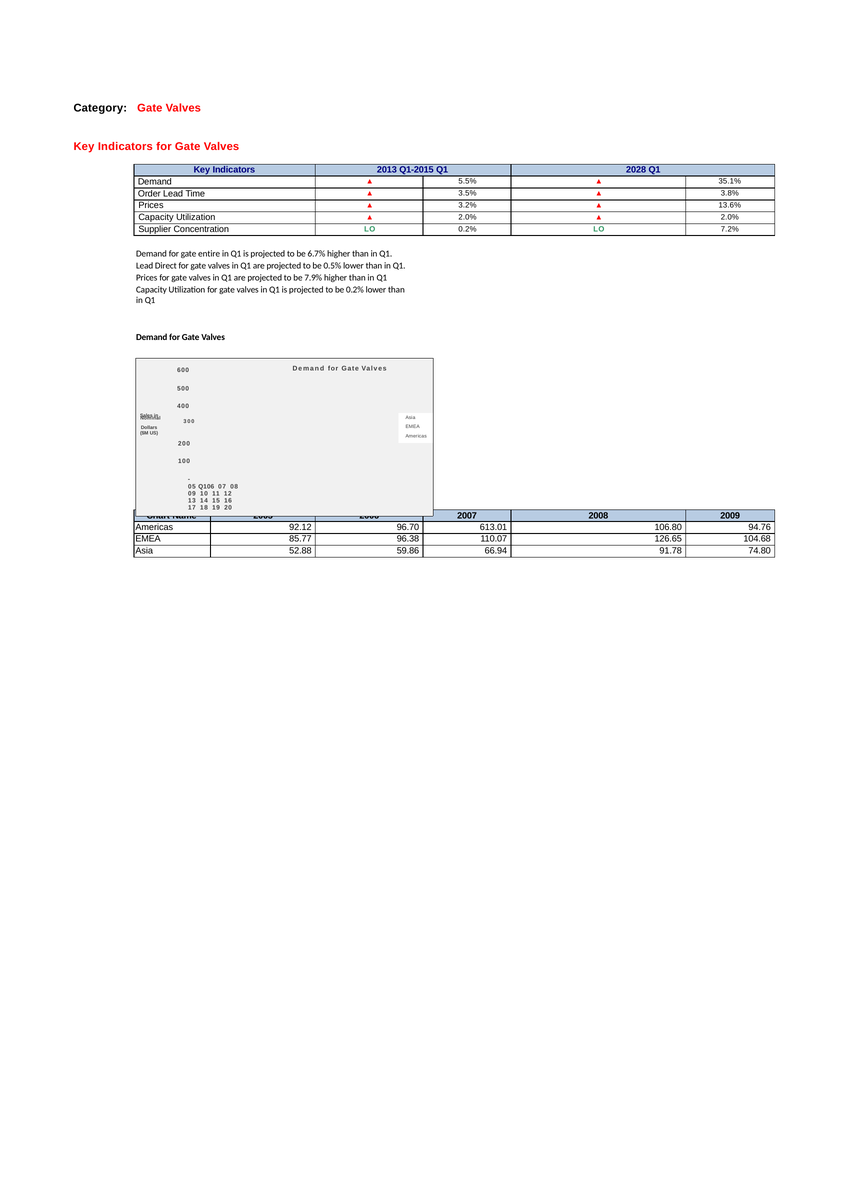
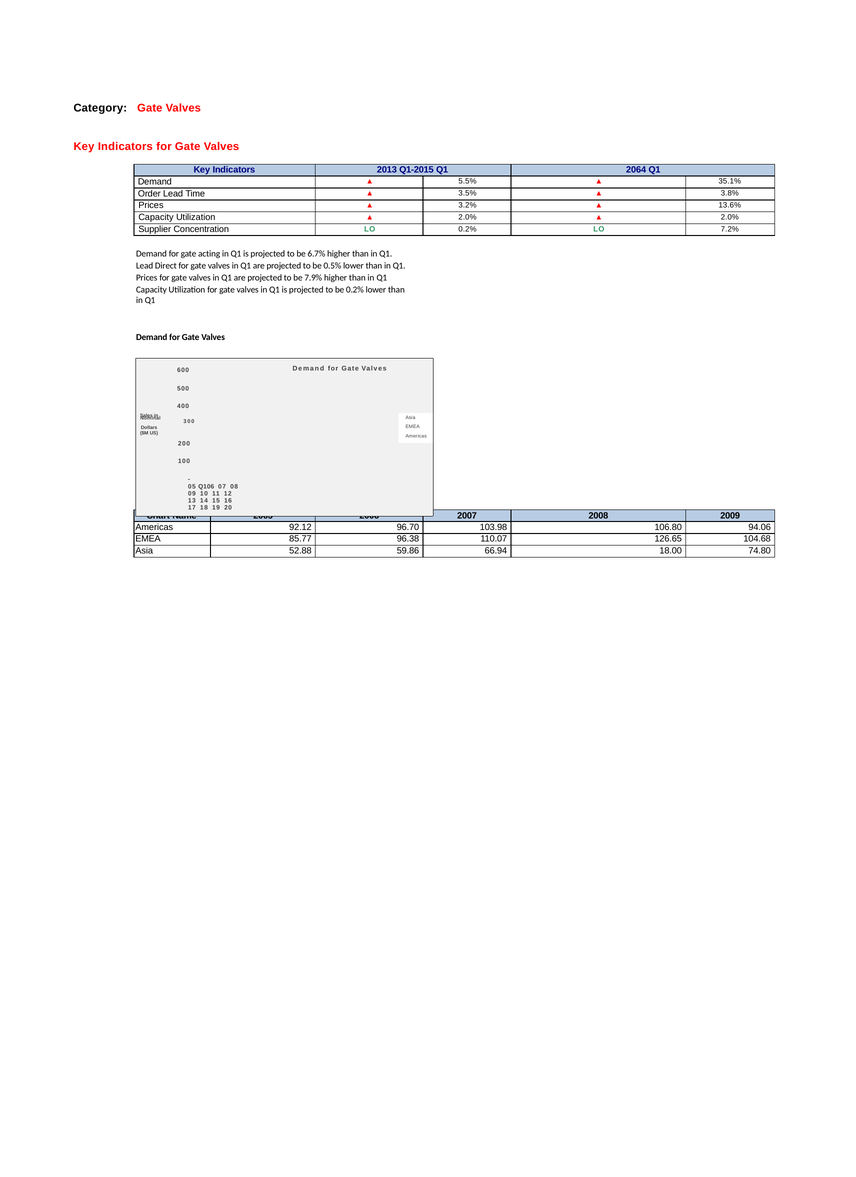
2028: 2028 -> 2064 (636, 170)
entire: entire -> acting (209, 254)
613.01: 613.01 -> 103.98 (493, 527)
94.76: 94.76 -> 94.06 (760, 527)
91.78: 91.78 -> 18.00 (671, 551)
